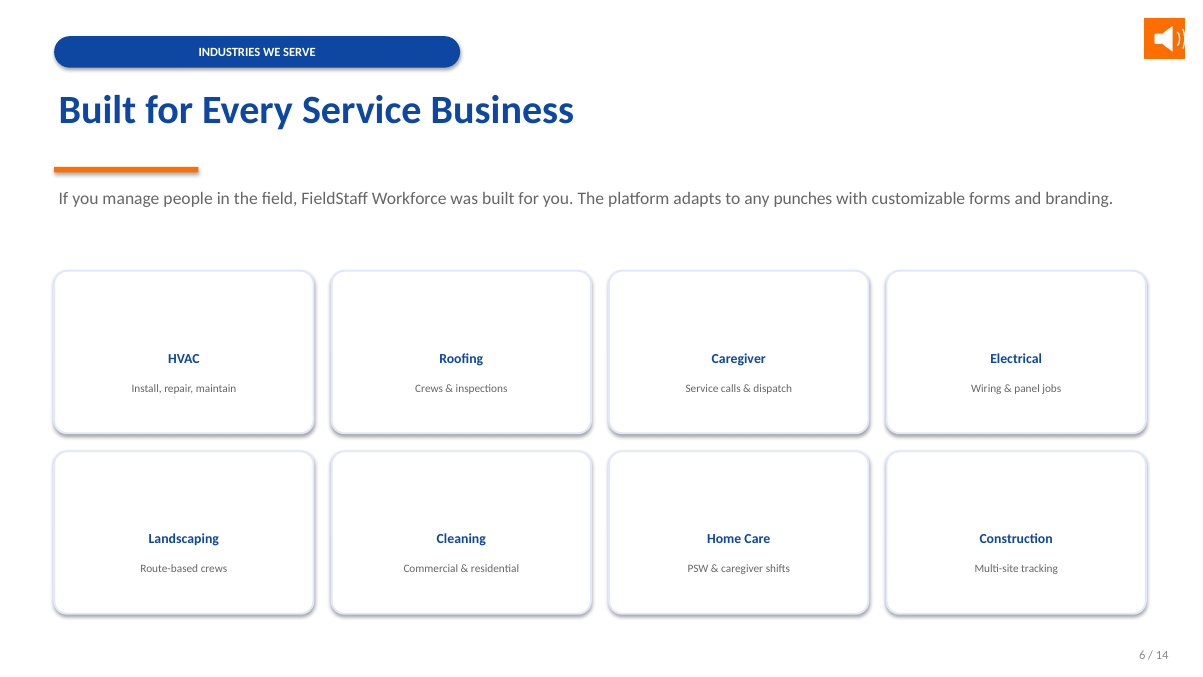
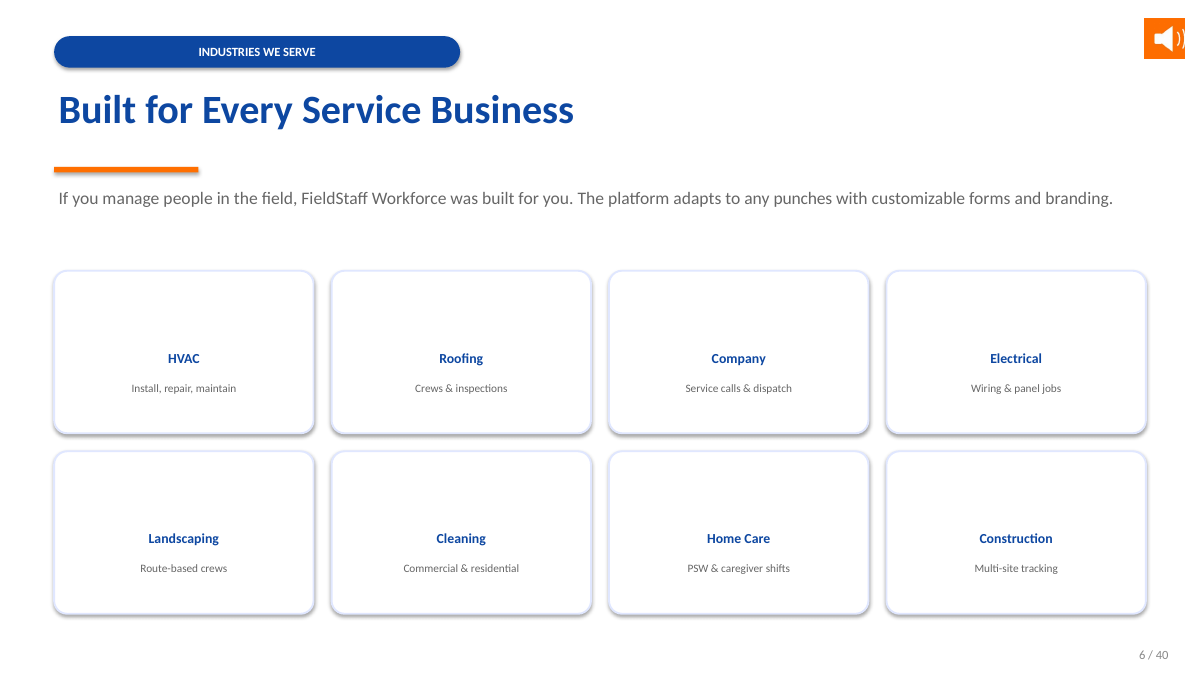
Caregiver: Caregiver -> Company (739, 358)
14: 14 -> 40 (1162, 655)
